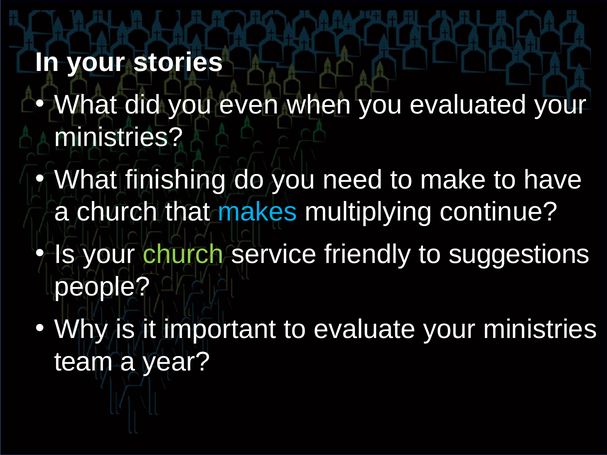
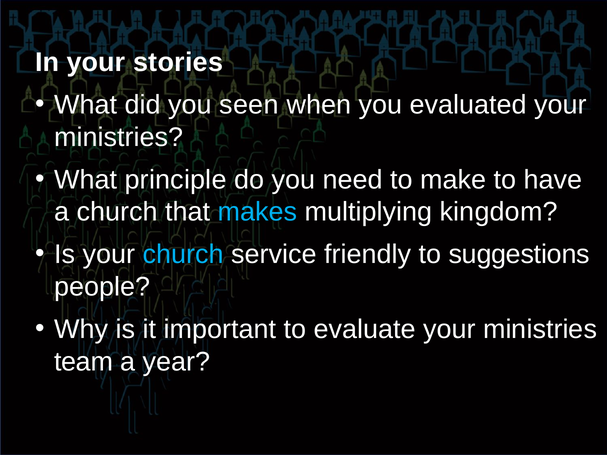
even: even -> seen (249, 105)
finishing: finishing -> principle (176, 180)
continue: continue -> kingdom (499, 212)
church colour: light green -> light blue (183, 255)
